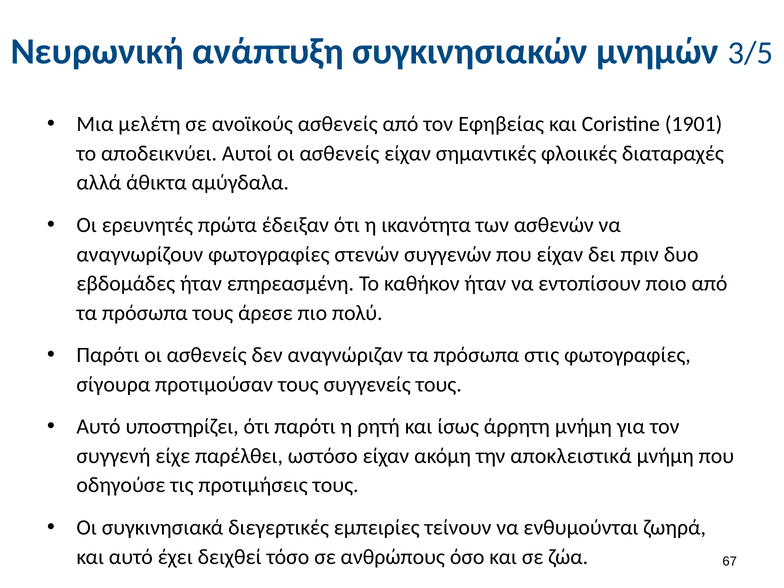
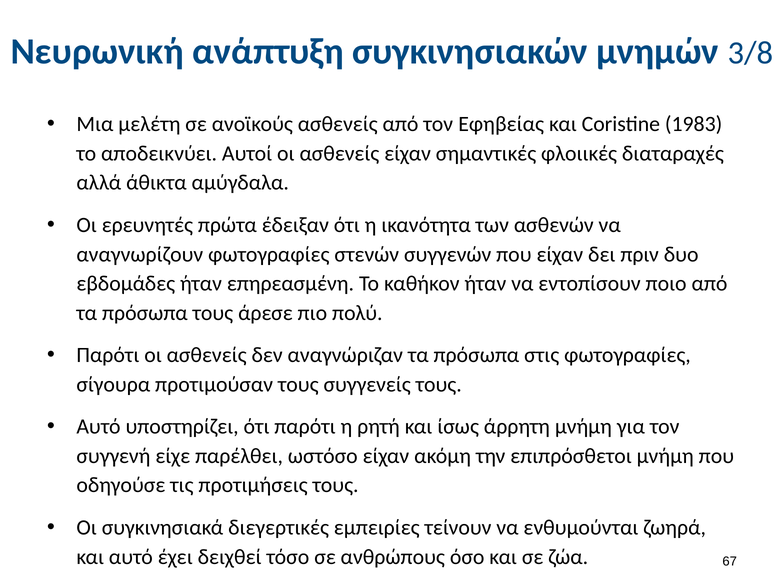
3/5: 3/5 -> 3/8 (751, 53)
1901: 1901 -> 1983 (694, 124)
αποκλειστικά: αποκλειστικά -> επιπρόσθετοι (571, 456)
